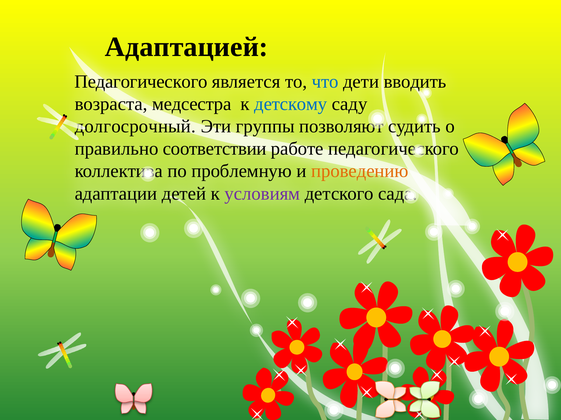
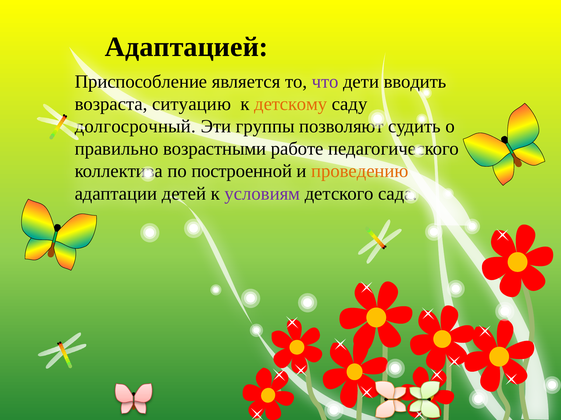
Педагогического: Педагогического -> Приспособление (141, 82)
что colour: blue -> purple (325, 82)
медсестра: медсестра -> ситуацию (192, 104)
детскому colour: blue -> orange (291, 104)
соответствии: соответствии -> возрастными (215, 149)
проблемную: проблемную -> построенной (242, 171)
